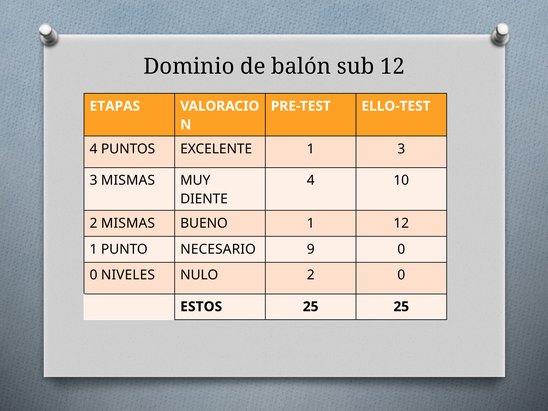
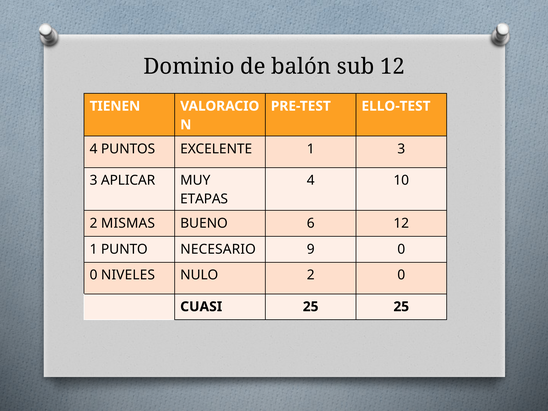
ETAPAS: ETAPAS -> TIENEN (115, 106)
3 MISMAS: MISMAS -> APLICAR (128, 180)
DIENTE: DIENTE -> ETAPAS (204, 199)
BUENO 1: 1 -> 6 (311, 223)
ESTOS: ESTOS -> CUASI (201, 307)
